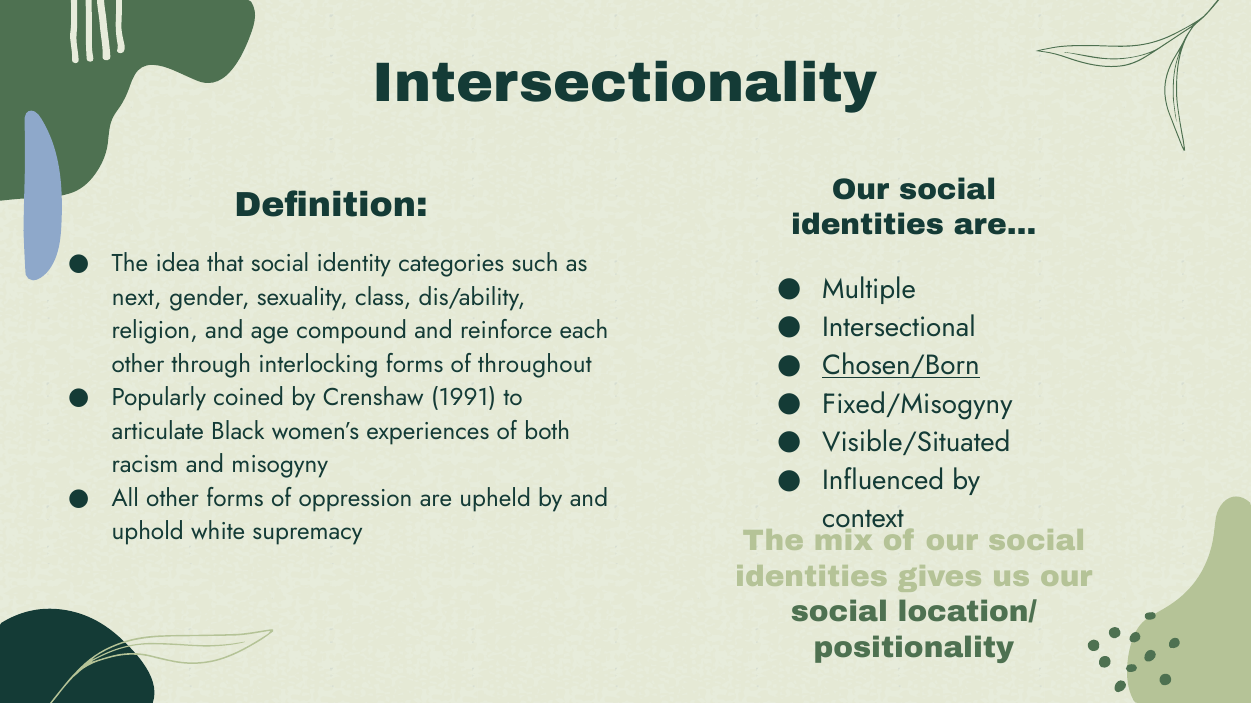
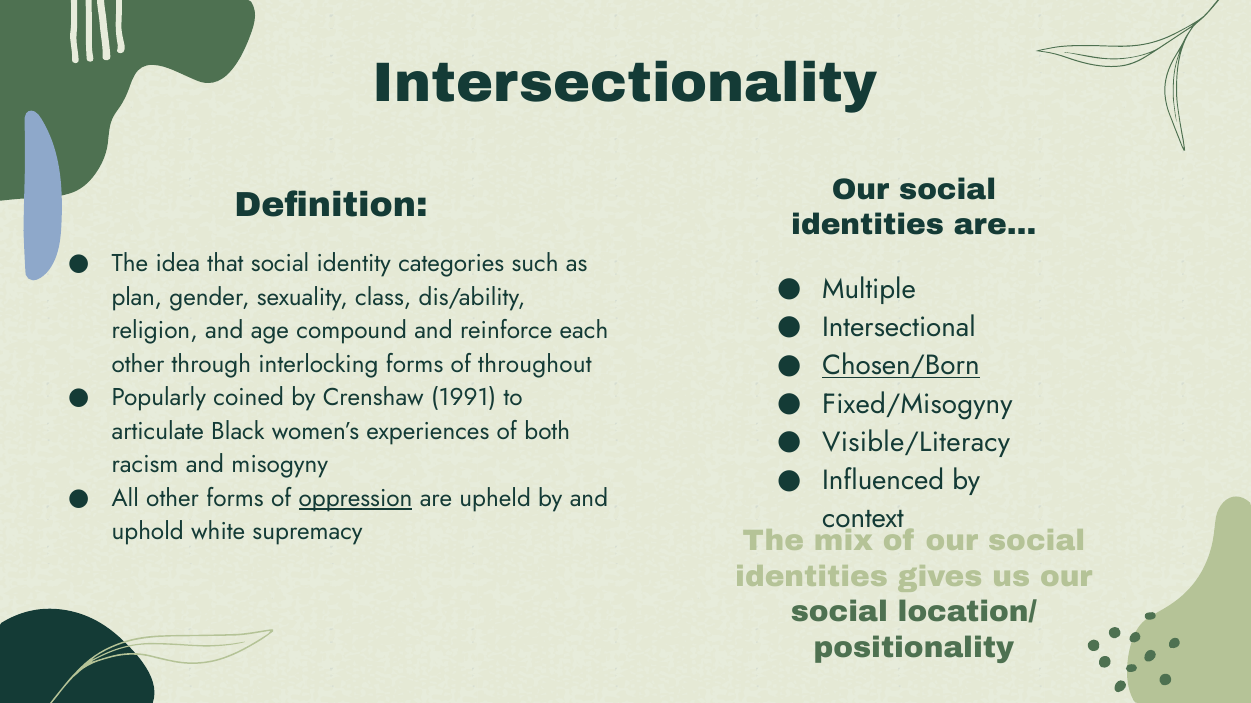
next: next -> plan (137, 298)
Visible/Situated: Visible/Situated -> Visible/Literacy (916, 443)
oppression underline: none -> present (356, 499)
